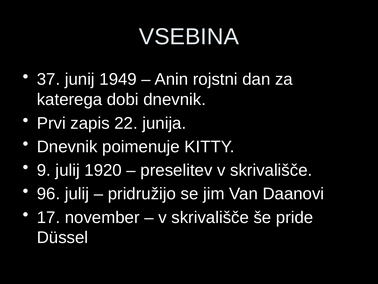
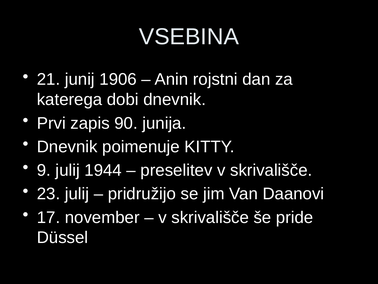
37: 37 -> 21 (49, 79)
1949: 1949 -> 1906 (118, 79)
22: 22 -> 90 (126, 123)
1920: 1920 -> 1944 (103, 170)
96: 96 -> 23 (49, 194)
